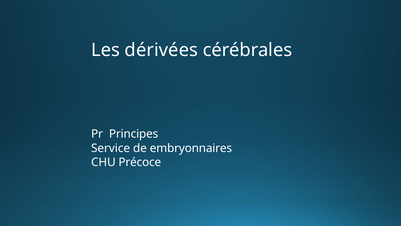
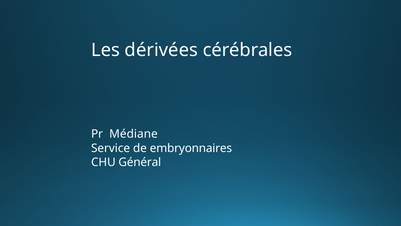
Principes: Principes -> Médiane (133, 134)
Précoce: Précoce -> Général (140, 162)
